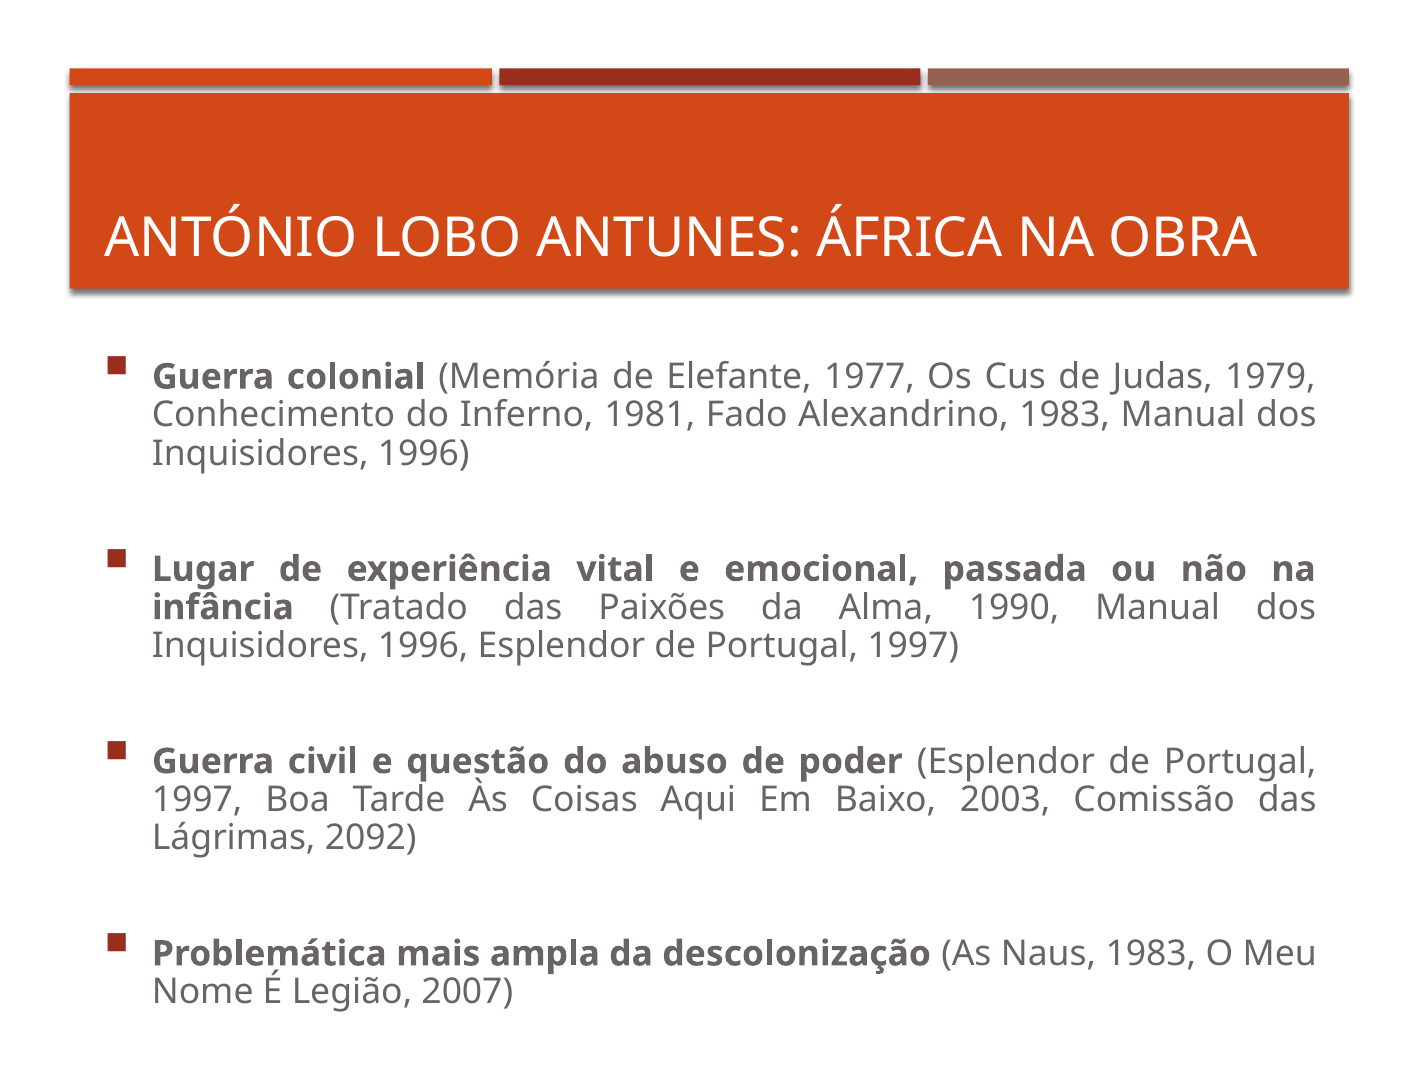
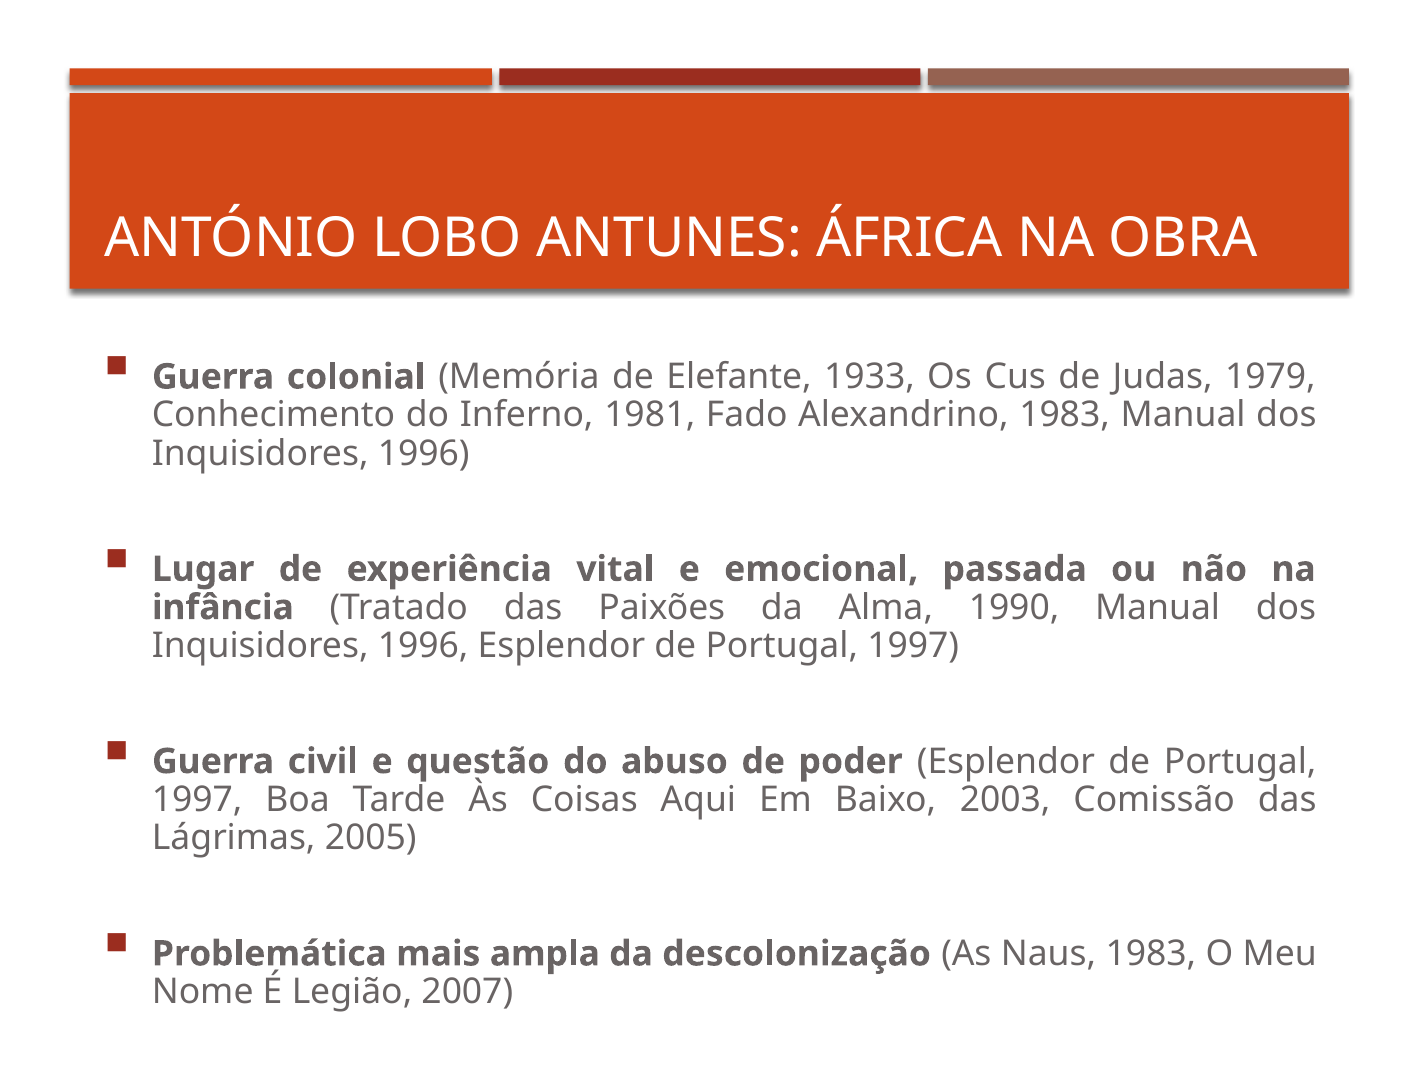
1977: 1977 -> 1933 (870, 377)
2092: 2092 -> 2005 (371, 838)
